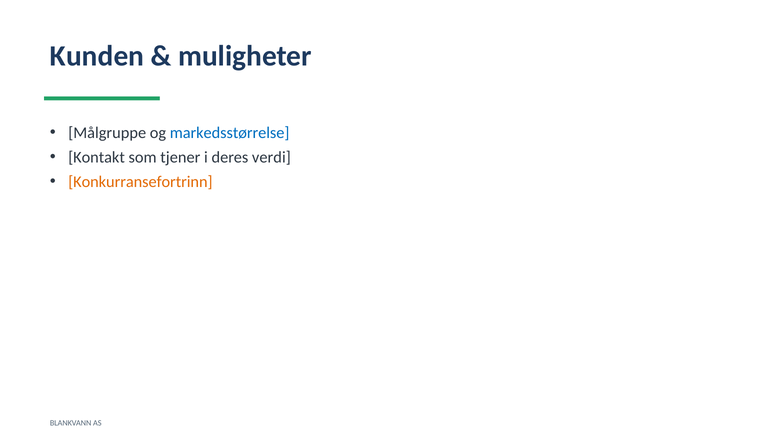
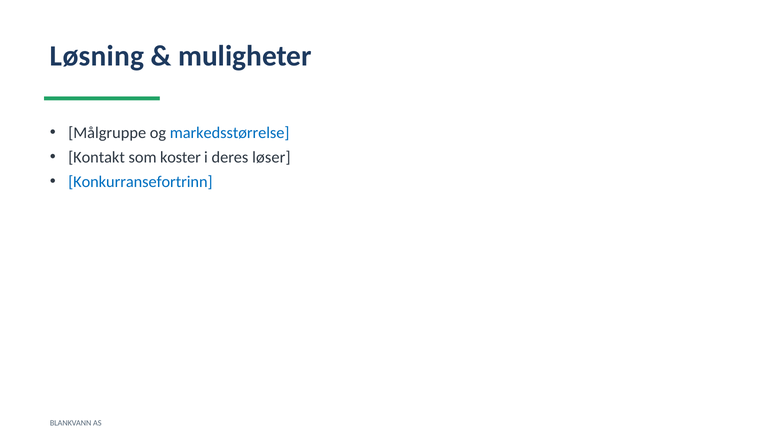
Kunden: Kunden -> Løsning (97, 56)
tjener: tjener -> koster (180, 157)
verdi: verdi -> løser (271, 157)
Konkurransefortrinn colour: orange -> blue (140, 182)
